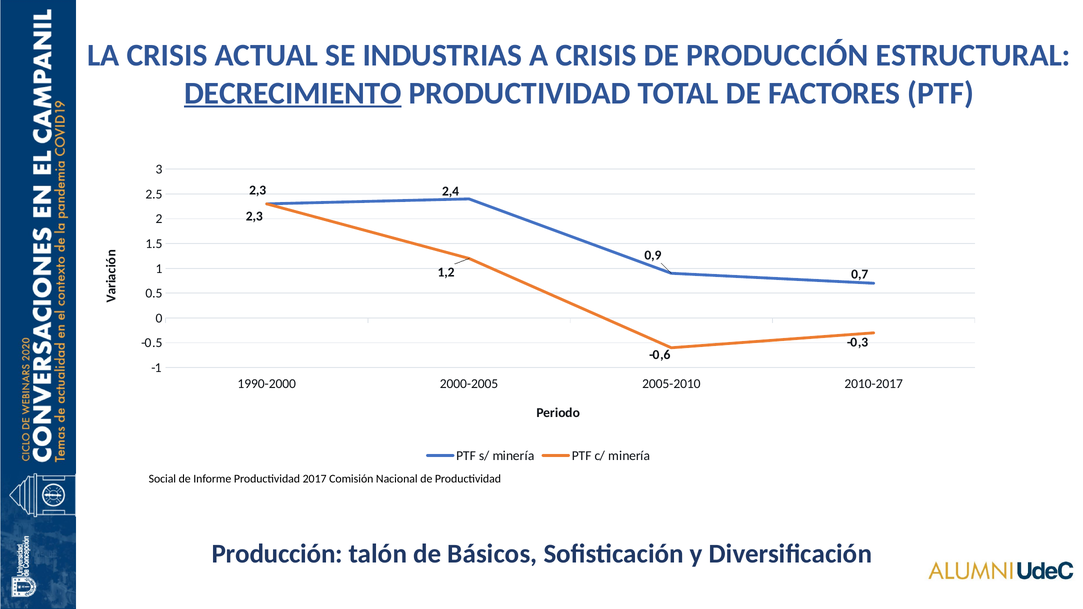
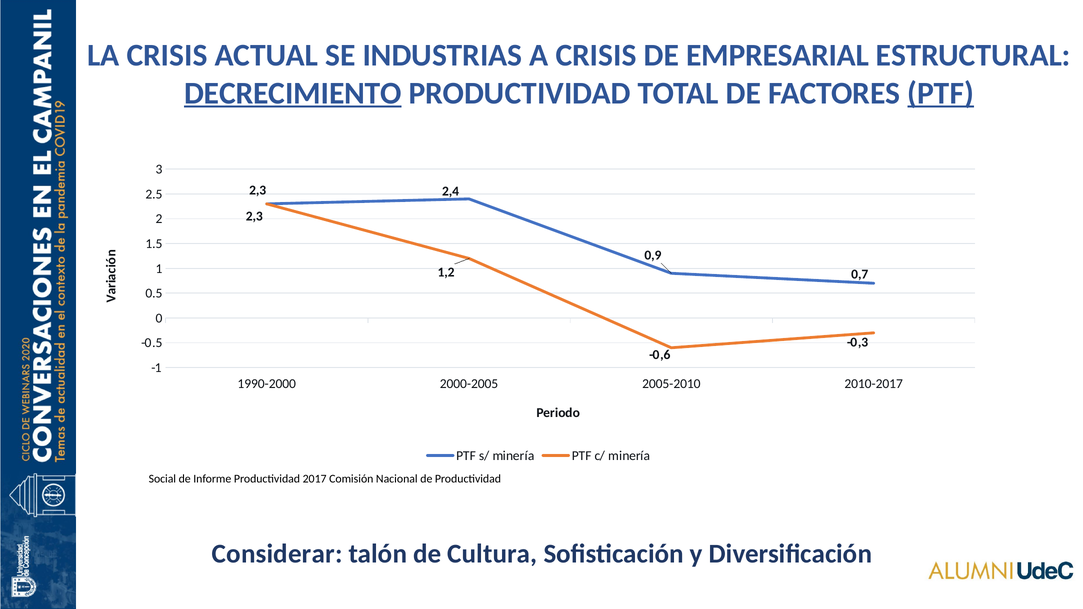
DE PRODUCCIÓN: PRODUCCIÓN -> EMPRESARIAL (778, 55)
PTF underline: none -> present (941, 93)
Producción: Producción -> Considerar (277, 554)
Básicos: Básicos -> Cultura (492, 554)
